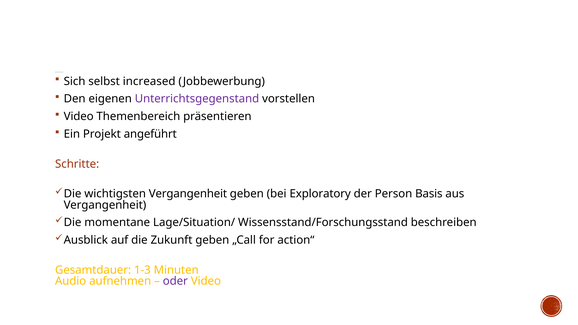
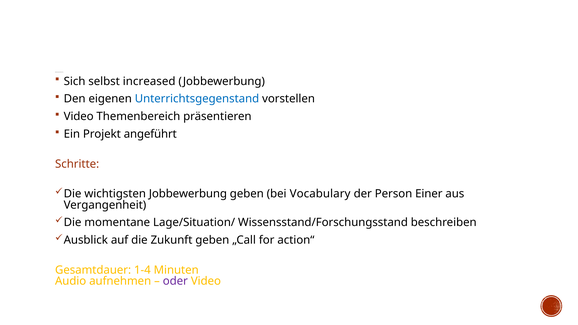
Unterrichtsgegenstand colour: purple -> blue (197, 99)
wichtigsten Vergangenheit: Vergangenheit -> Jobbewerbung (188, 194)
Exploratory: Exploratory -> Vocabulary (320, 194)
Basis: Basis -> Einer (429, 194)
1-3: 1-3 -> 1-4 (142, 270)
